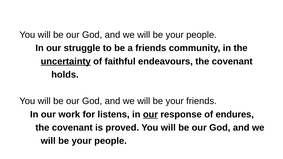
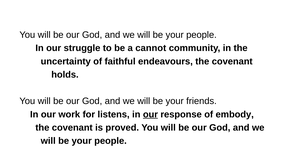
a friends: friends -> cannot (151, 48)
uncertainty underline: present -> none (66, 61)
endures: endures -> embody (235, 115)
